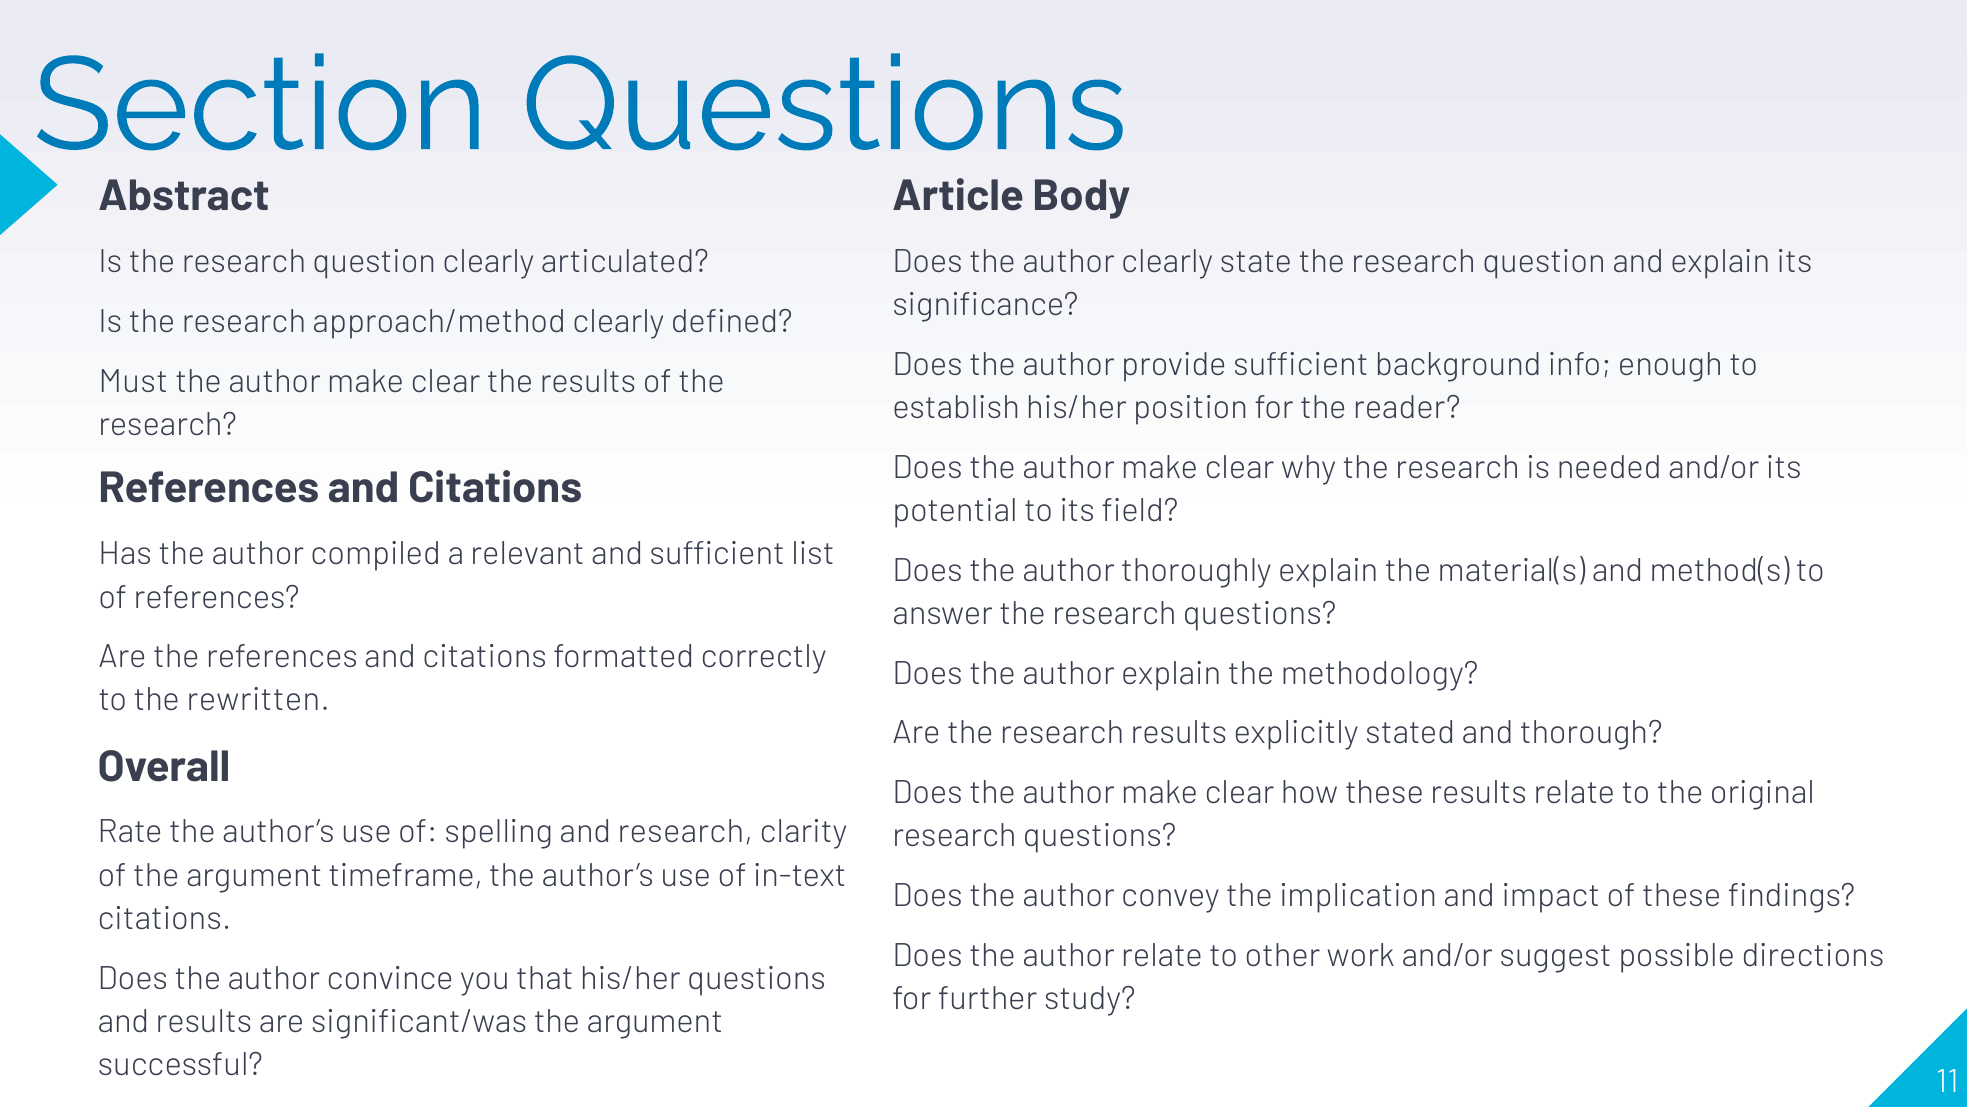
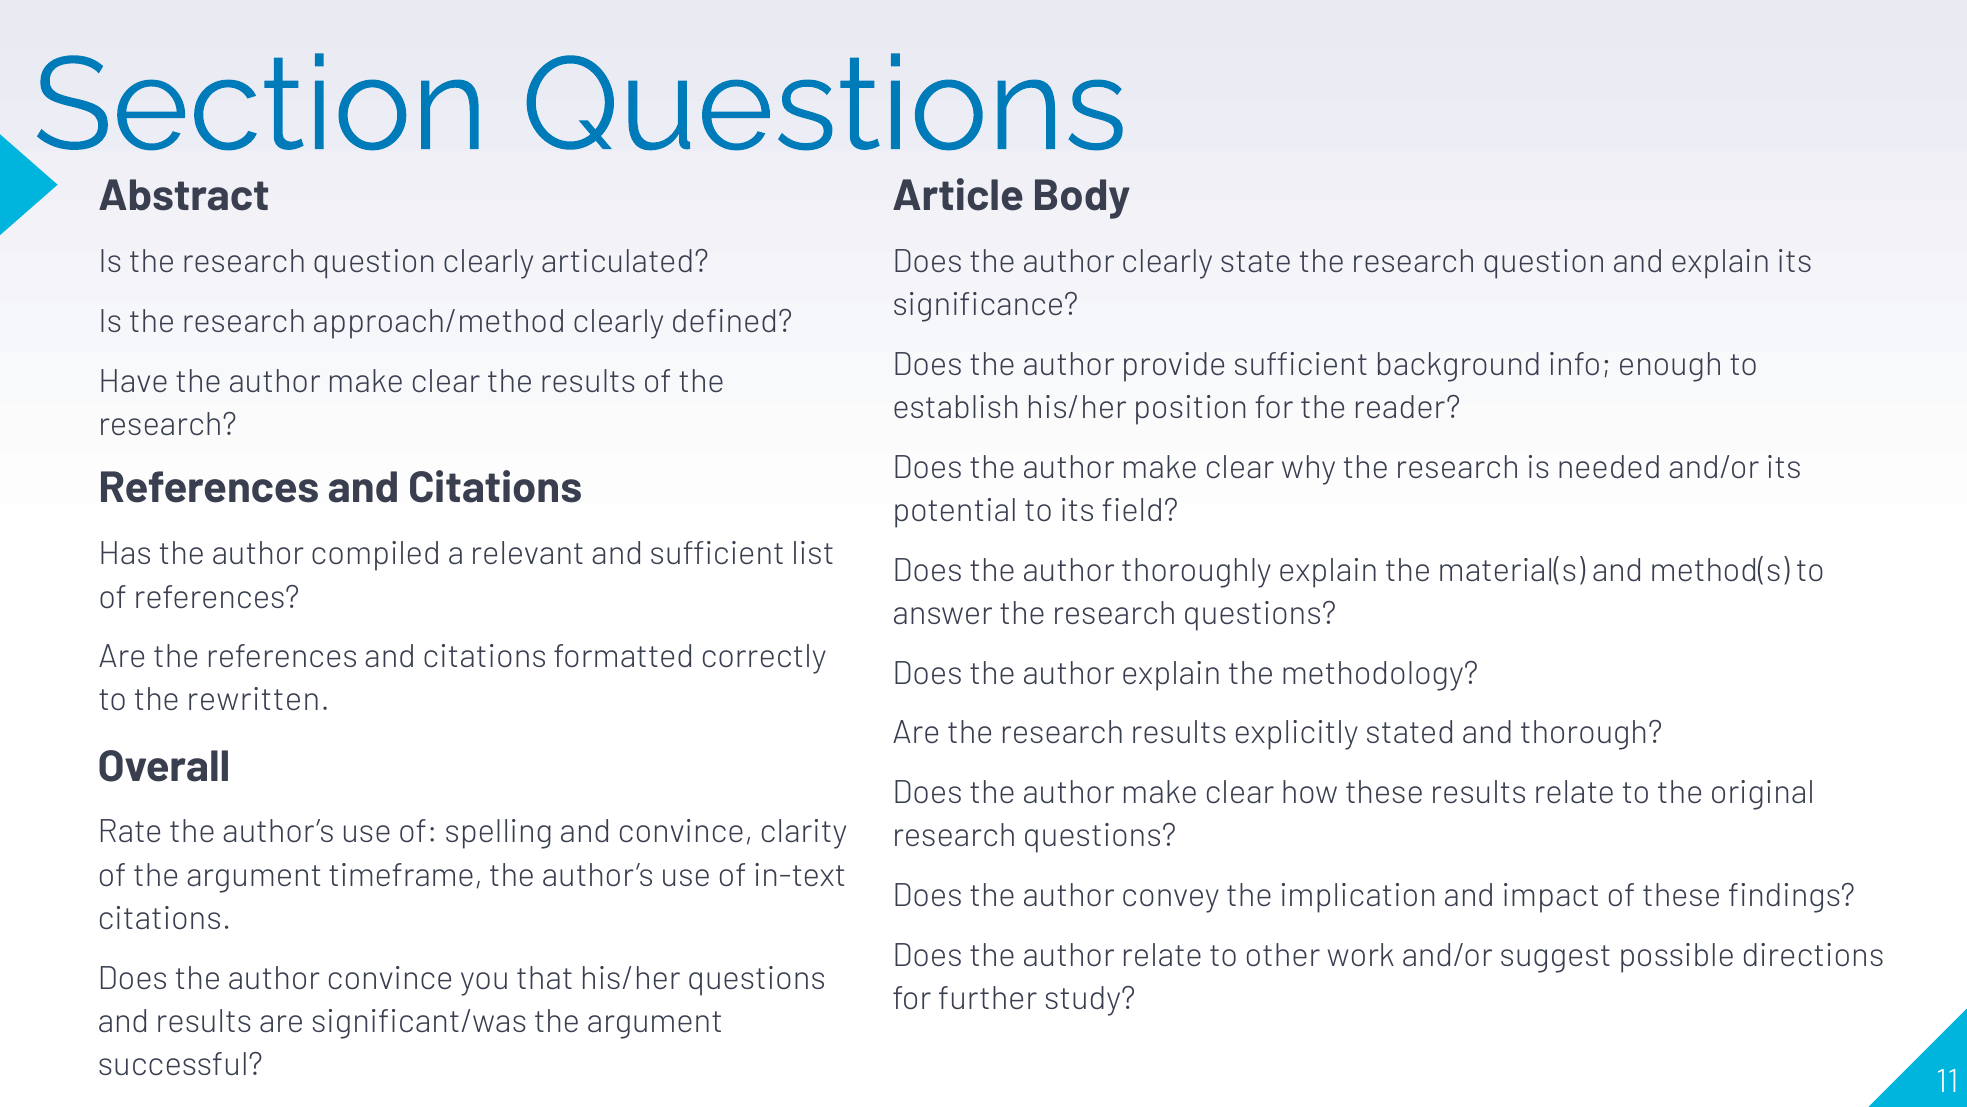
Must: Must -> Have (134, 381)
and research: research -> convince (685, 832)
